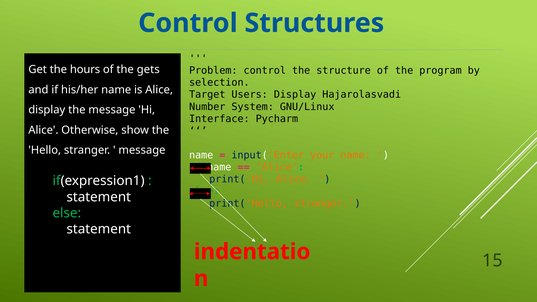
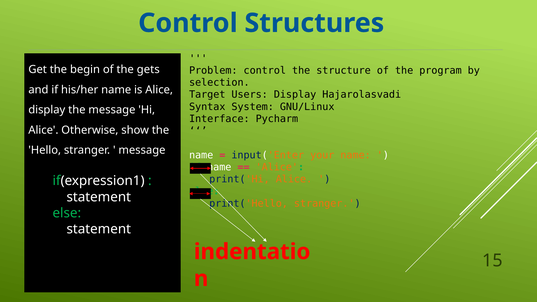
hours: hours -> begin (85, 70)
Number: Number -> Syntax (207, 107)
